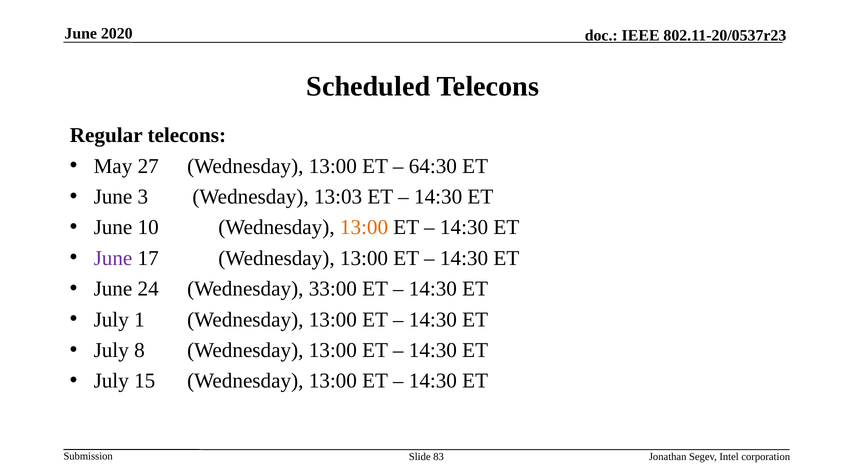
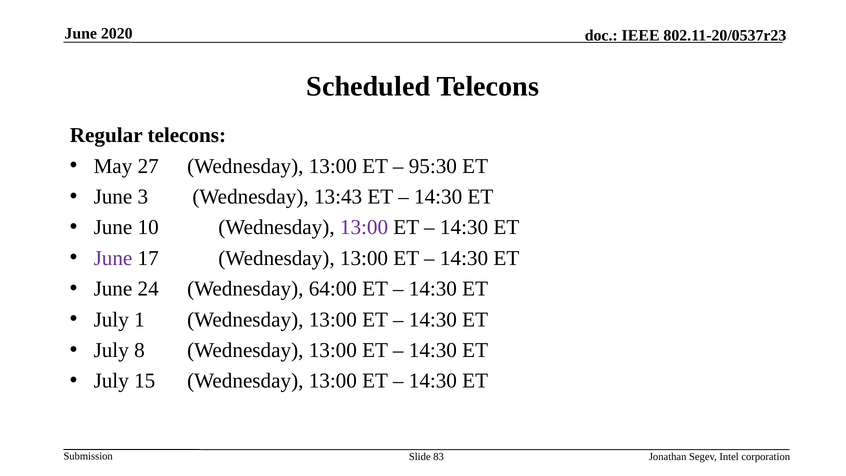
64:30: 64:30 -> 95:30 (433, 166)
13:03: 13:03 -> 13:43 (338, 197)
13:00 colour: orange -> purple (364, 227)
33:00: 33:00 -> 64:00 (333, 289)
